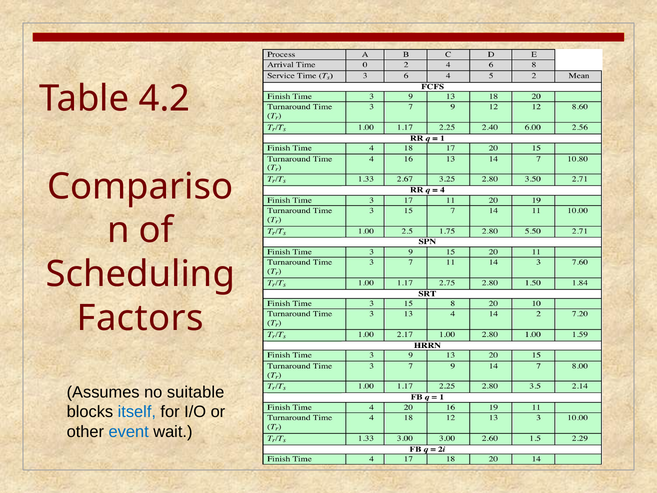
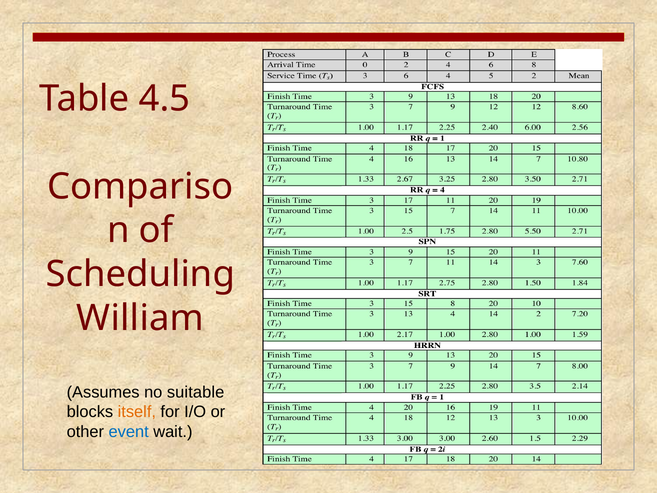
4.2: 4.2 -> 4.5 (165, 99)
Factors: Factors -> William (140, 318)
itself colour: blue -> orange (137, 412)
